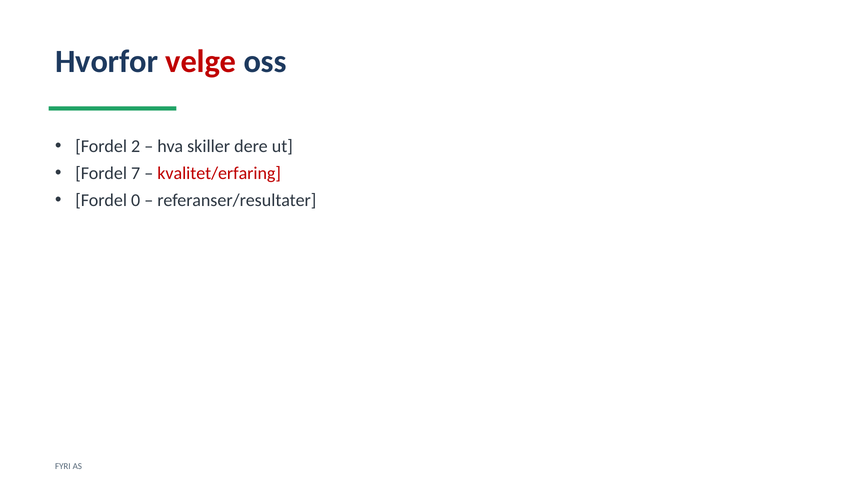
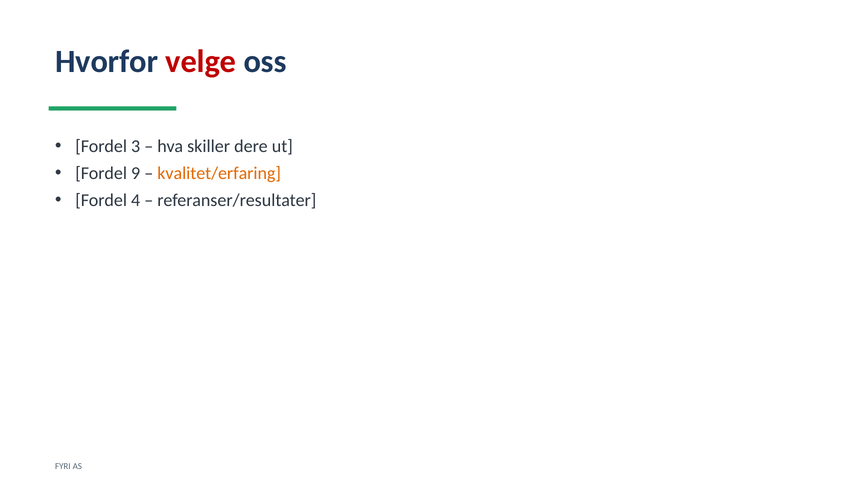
2: 2 -> 3 (136, 147)
7: 7 -> 9 (136, 174)
kvalitet/erfaring colour: red -> orange (219, 174)
0: 0 -> 4 (136, 201)
